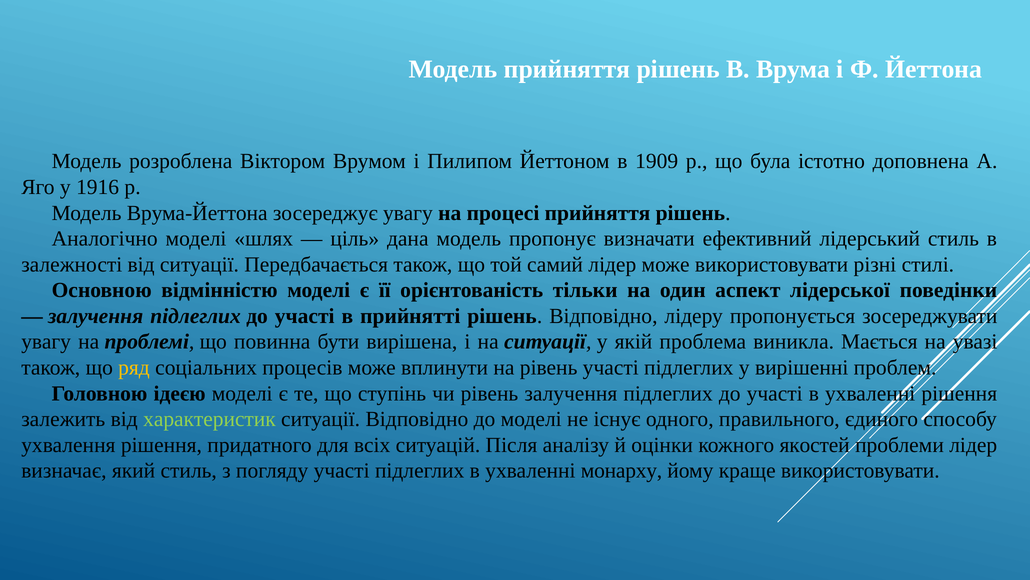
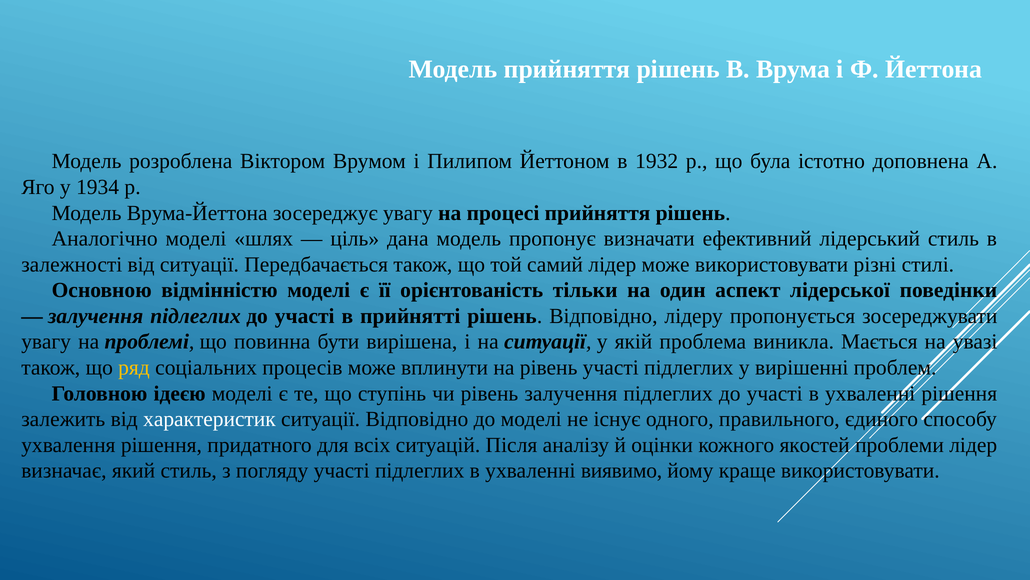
1909: 1909 -> 1932 (657, 161)
1916: 1916 -> 1934 (98, 187)
характеристик colour: light green -> white (209, 419)
монарху: монарху -> виявимо (622, 470)
